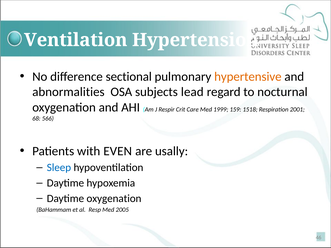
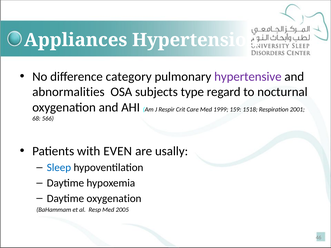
Ventilation: Ventilation -> Appliances (76, 40)
sectional: sectional -> category (129, 77)
hypertensive colour: orange -> purple (248, 77)
lead: lead -> type (192, 92)
